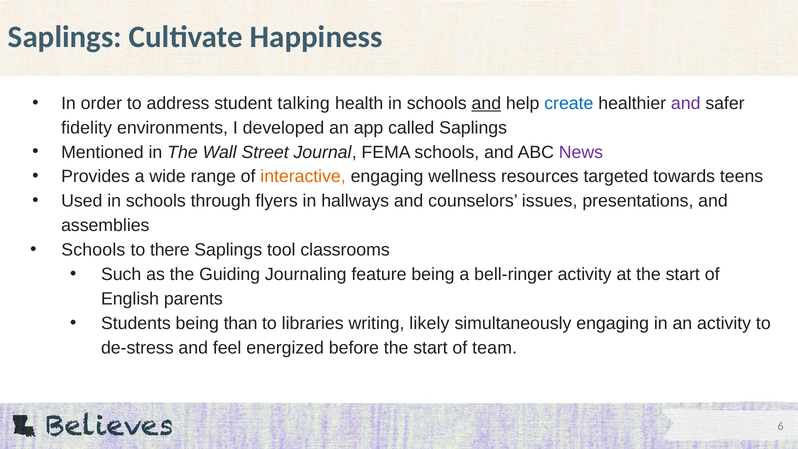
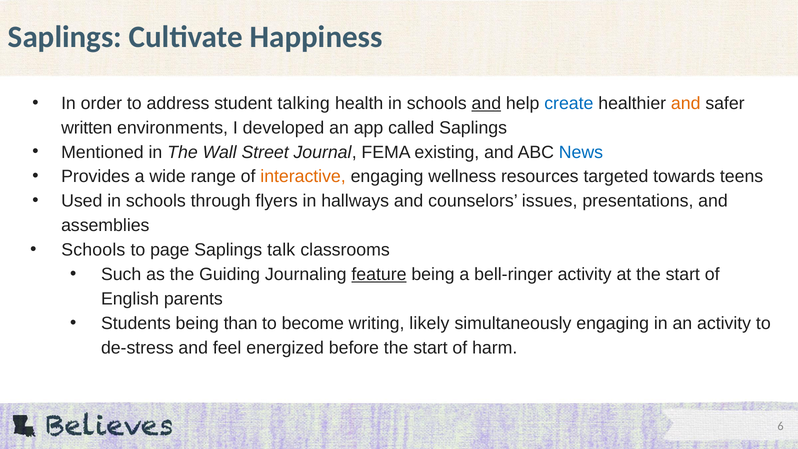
and colour: purple -> orange (686, 103)
fidelity: fidelity -> written (87, 128)
FEMA schools: schools -> existing (447, 152)
News colour: purple -> blue (581, 152)
there: there -> page (170, 250)
tool: tool -> talk (281, 250)
feature underline: none -> present (379, 274)
libraries: libraries -> become (313, 323)
team: team -> harm (495, 348)
